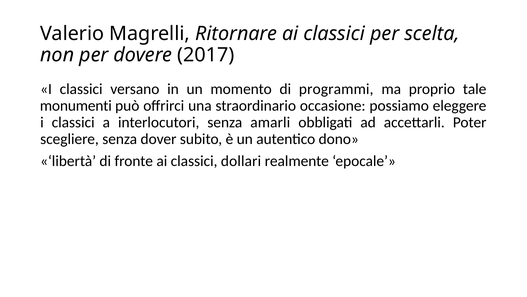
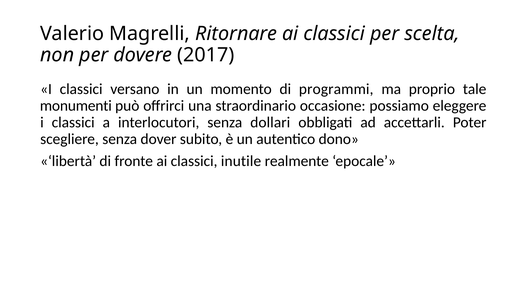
amarli: amarli -> dollari (270, 122)
dollari: dollari -> inutile (241, 161)
